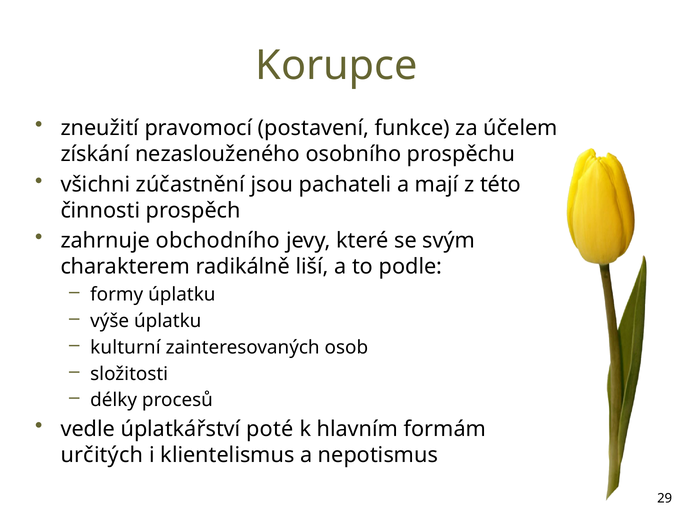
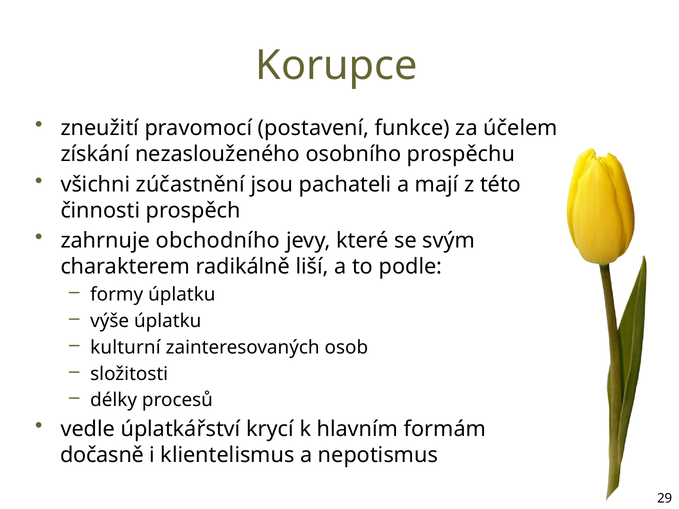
poté: poté -> krycí (270, 429)
určitých: určitých -> dočasně (102, 455)
